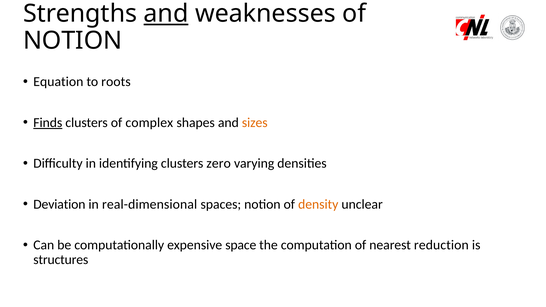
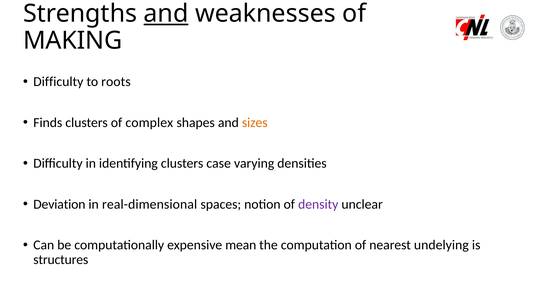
NOTION: NOTION -> MAKING (73, 41)
Equation: Equation -> Difficulty (58, 82)
Finds underline: present -> none (48, 123)
zero: zero -> case (219, 163)
density colour: orange -> purple (318, 204)
space: space -> mean (241, 245)
reduction: reduction -> undelying (441, 245)
